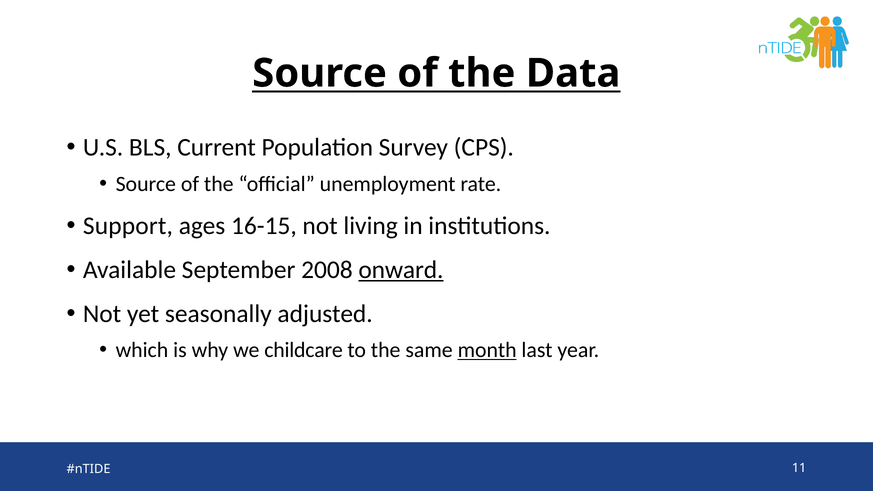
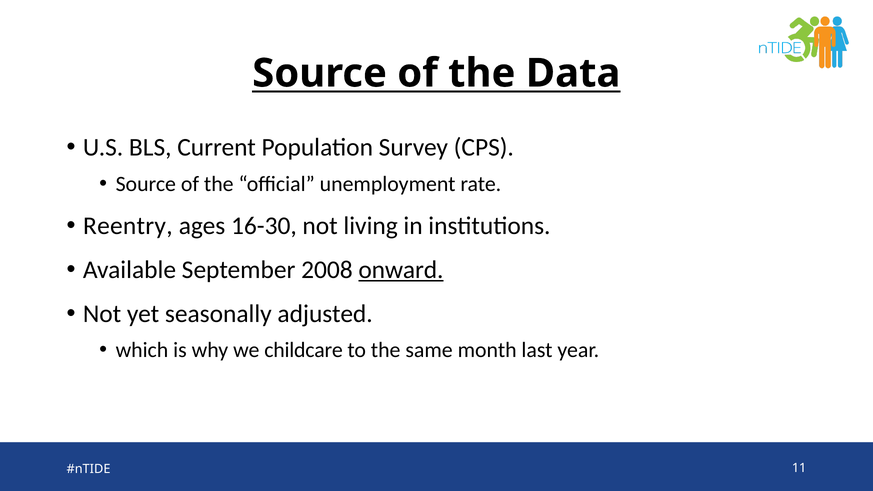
Support: Support -> Reentry (128, 226)
16-15: 16-15 -> 16-30 (264, 226)
month underline: present -> none (487, 350)
